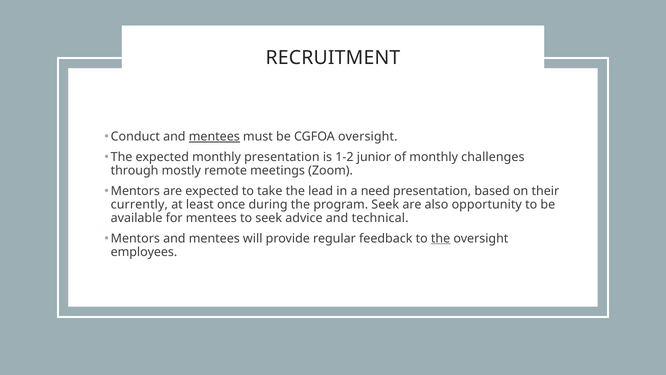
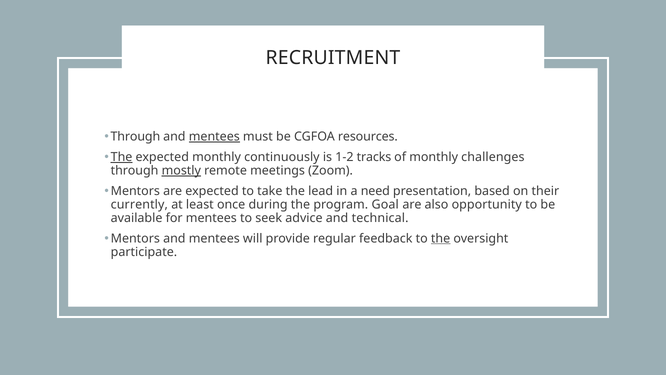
Conduct: Conduct -> Through (135, 136)
CGFOA oversight: oversight -> resources (368, 136)
The underline: none -> present (122, 157)
monthly presentation: presentation -> continuously (282, 157)
junior: junior -> tracks (374, 157)
mostly underline: none -> present (181, 170)
program Seek: Seek -> Goal (385, 204)
employees: employees -> participate (144, 252)
